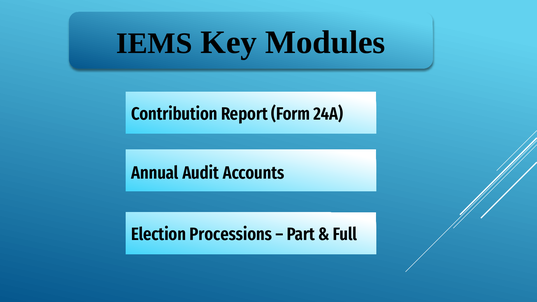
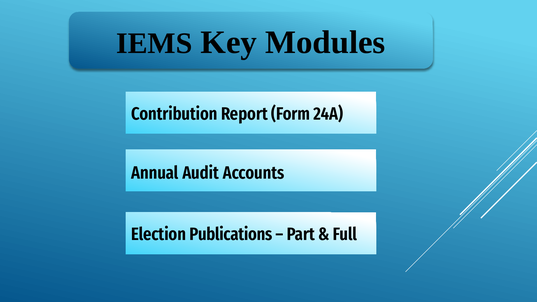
Processions: Processions -> Publications (231, 234)
